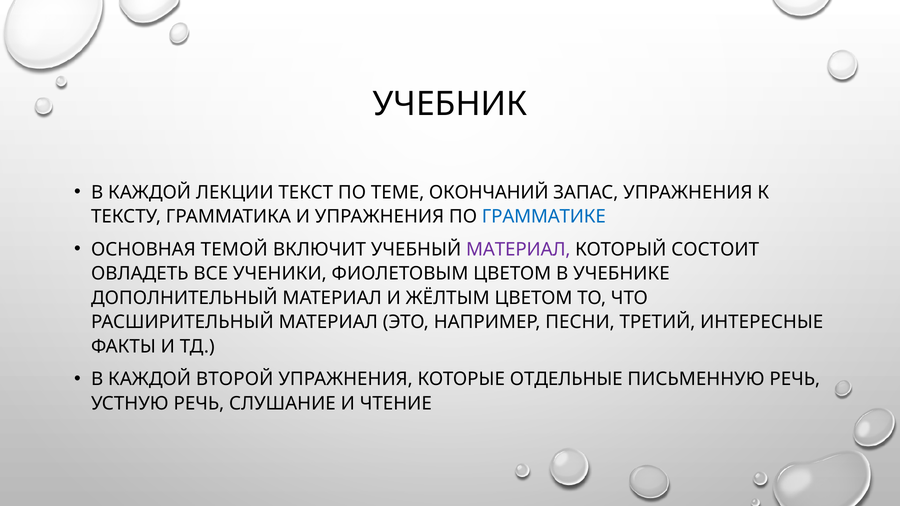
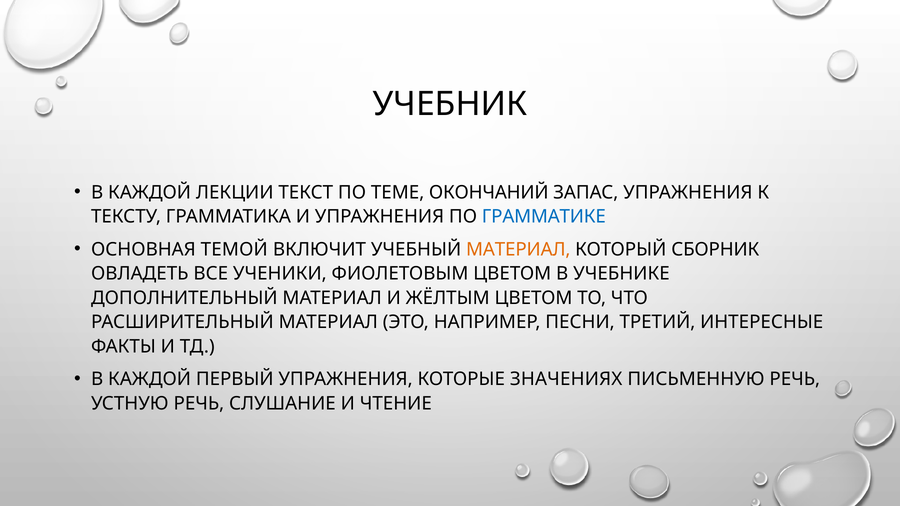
МАТЕРИАЛ colour: purple -> orange (518, 249)
СОСТОИТ: СОСТОИТ -> СБОРНИК (715, 249)
ВТОРОЙ: ВТОРОЙ -> ПЕРВЫЙ (235, 379)
ОТДЕЛЬНЫЕ: ОТДЕЛЬНЫЕ -> ЗНАЧЕНИЯХ (566, 379)
